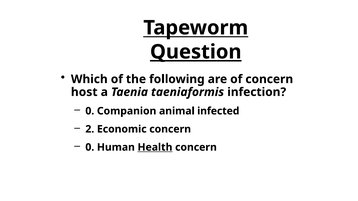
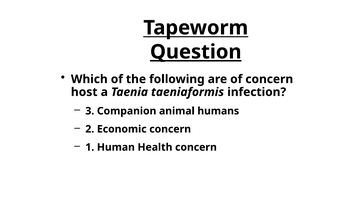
0: 0 -> 3 (90, 111)
infected: infected -> humans (218, 111)
0: 0 -> 1 (90, 147)
Health underline: present -> none (155, 147)
